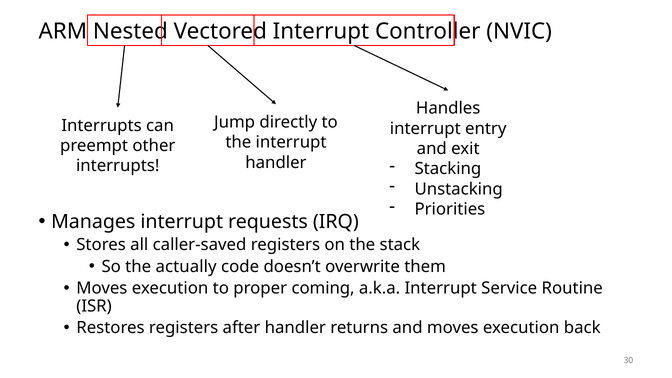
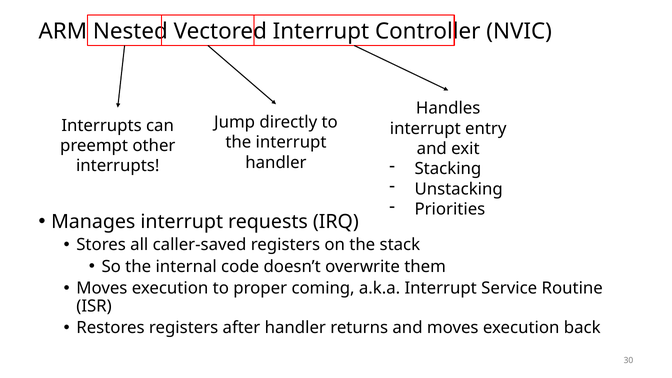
actually: actually -> internal (186, 267)
